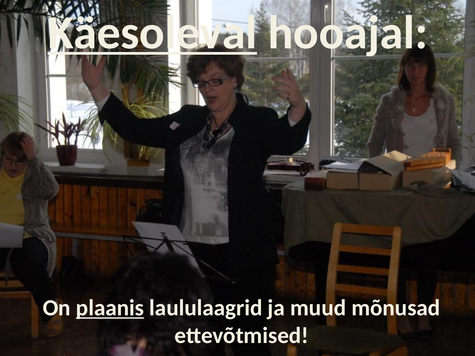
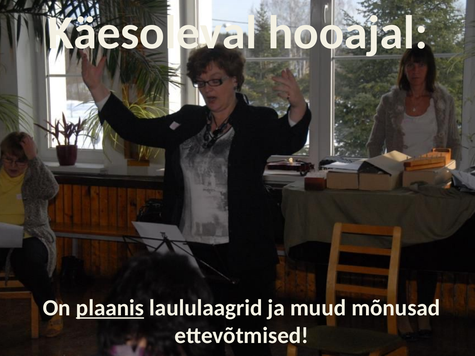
Käesoleval underline: present -> none (152, 33)
